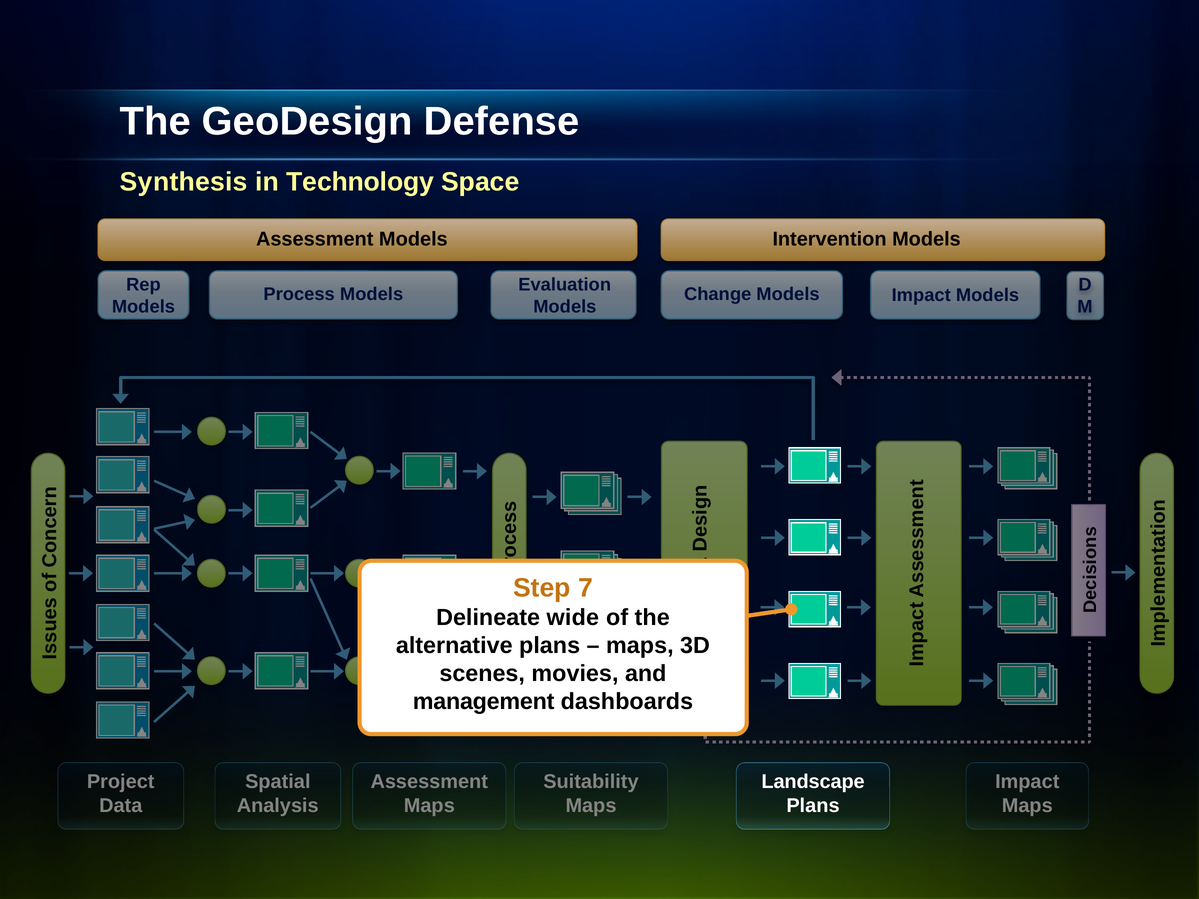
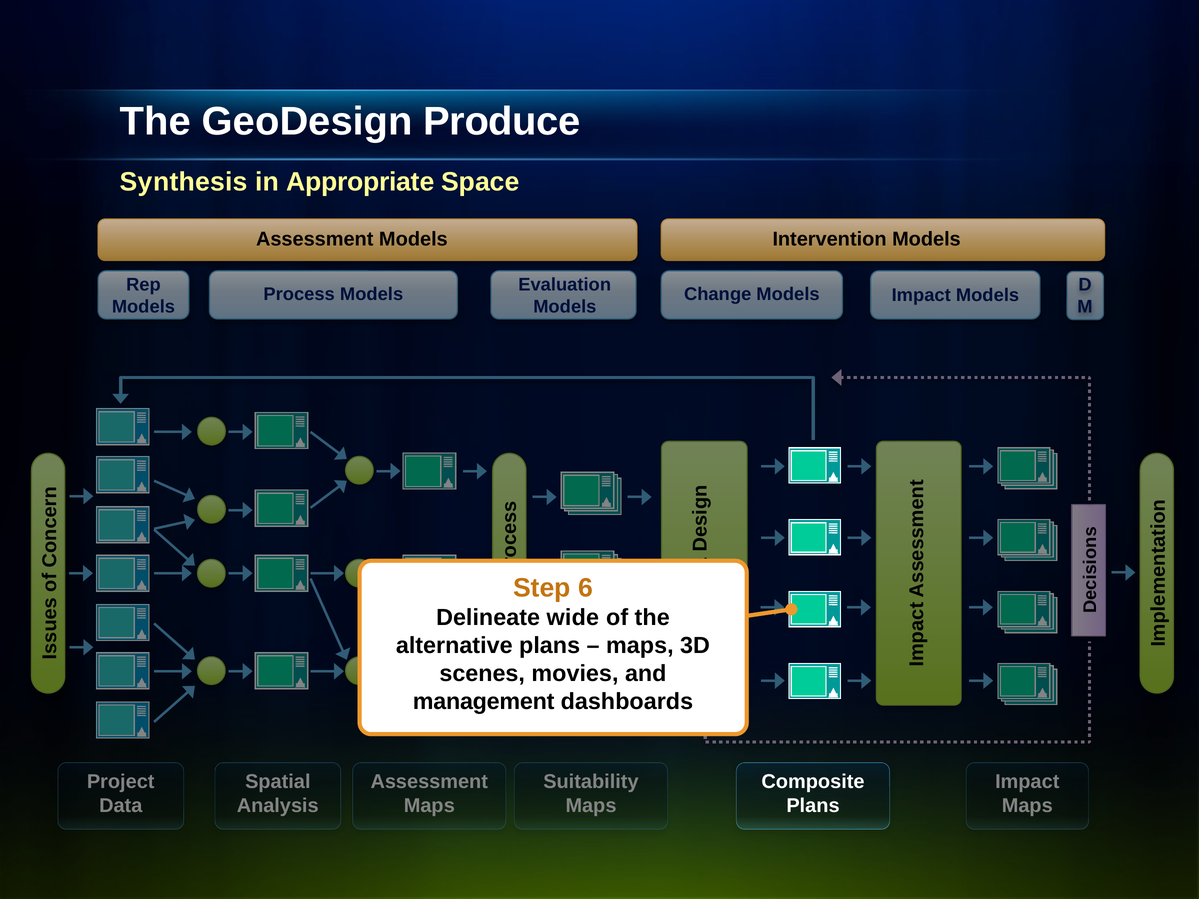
Defense: Defense -> Produce (502, 122)
Technology: Technology -> Appropriate (360, 182)
7: 7 -> 6 (585, 588)
Landscape: Landscape -> Composite (813, 782)
